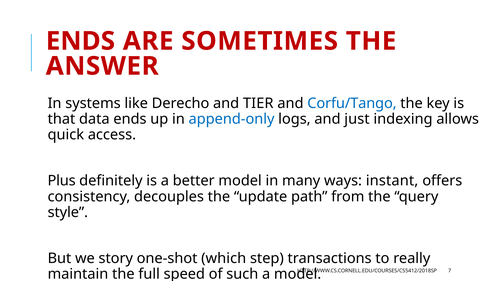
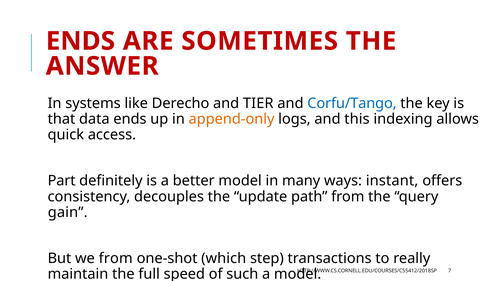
append-only colour: blue -> orange (232, 119)
just: just -> this (357, 119)
Plus: Plus -> Part (62, 181)
style: style -> gain (68, 213)
we story: story -> from (116, 259)
